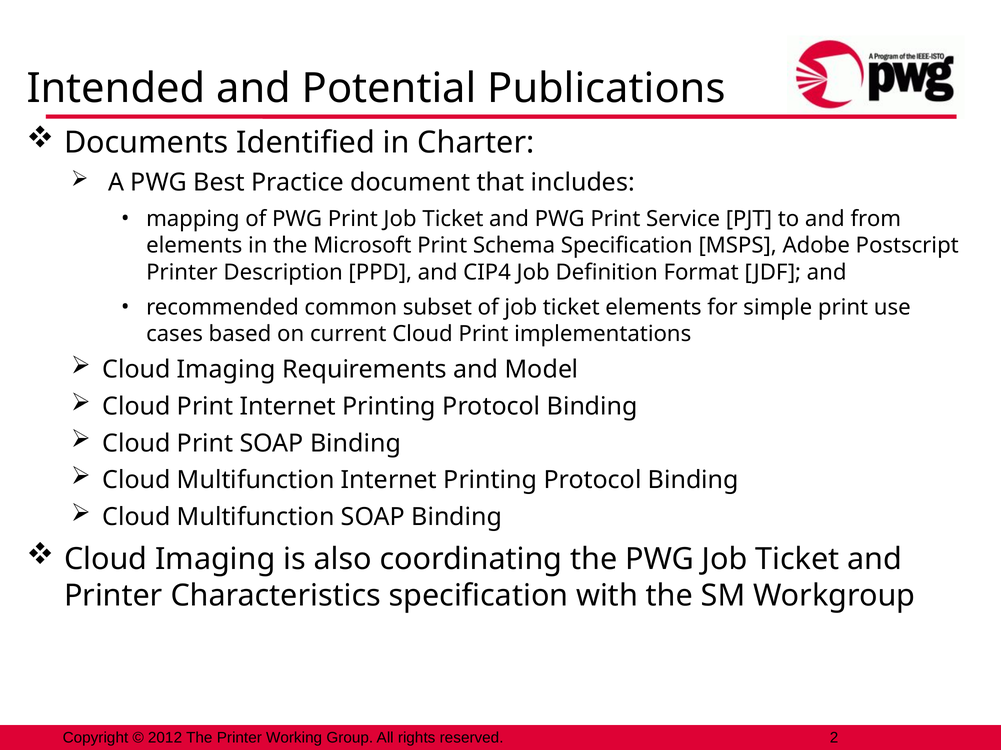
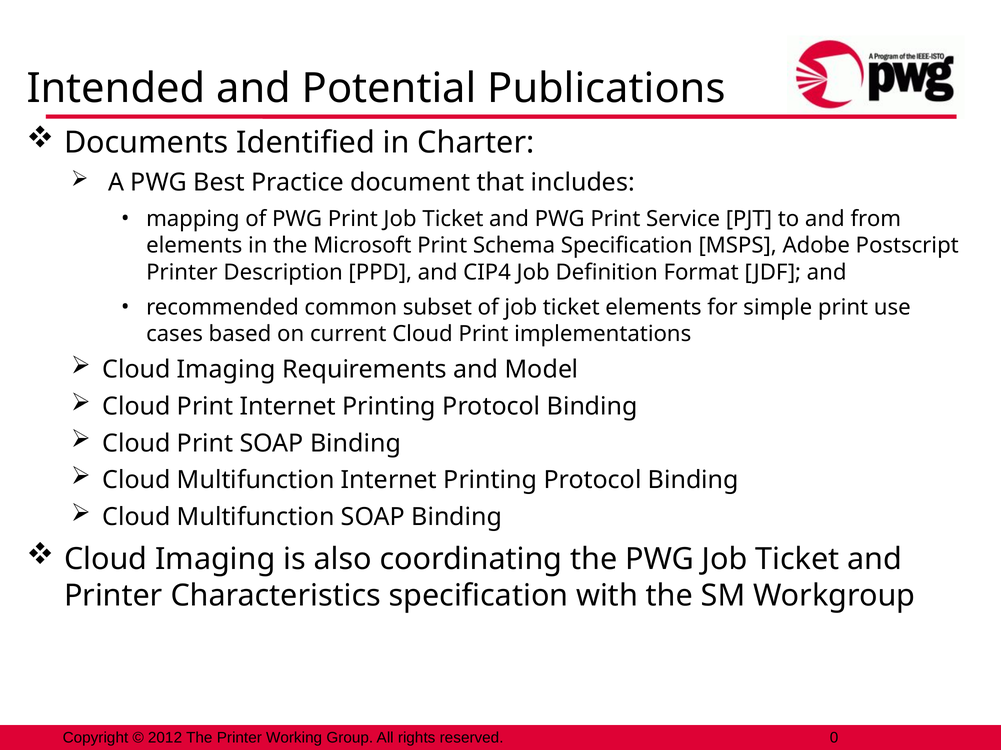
2: 2 -> 0 (834, 739)
